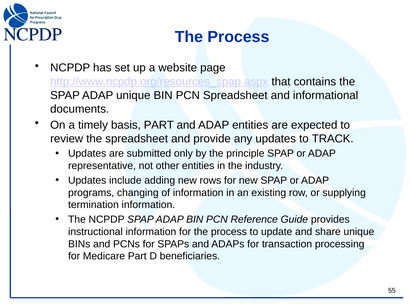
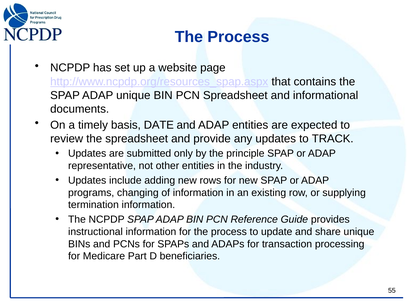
basis PART: PART -> DATE (159, 125)
